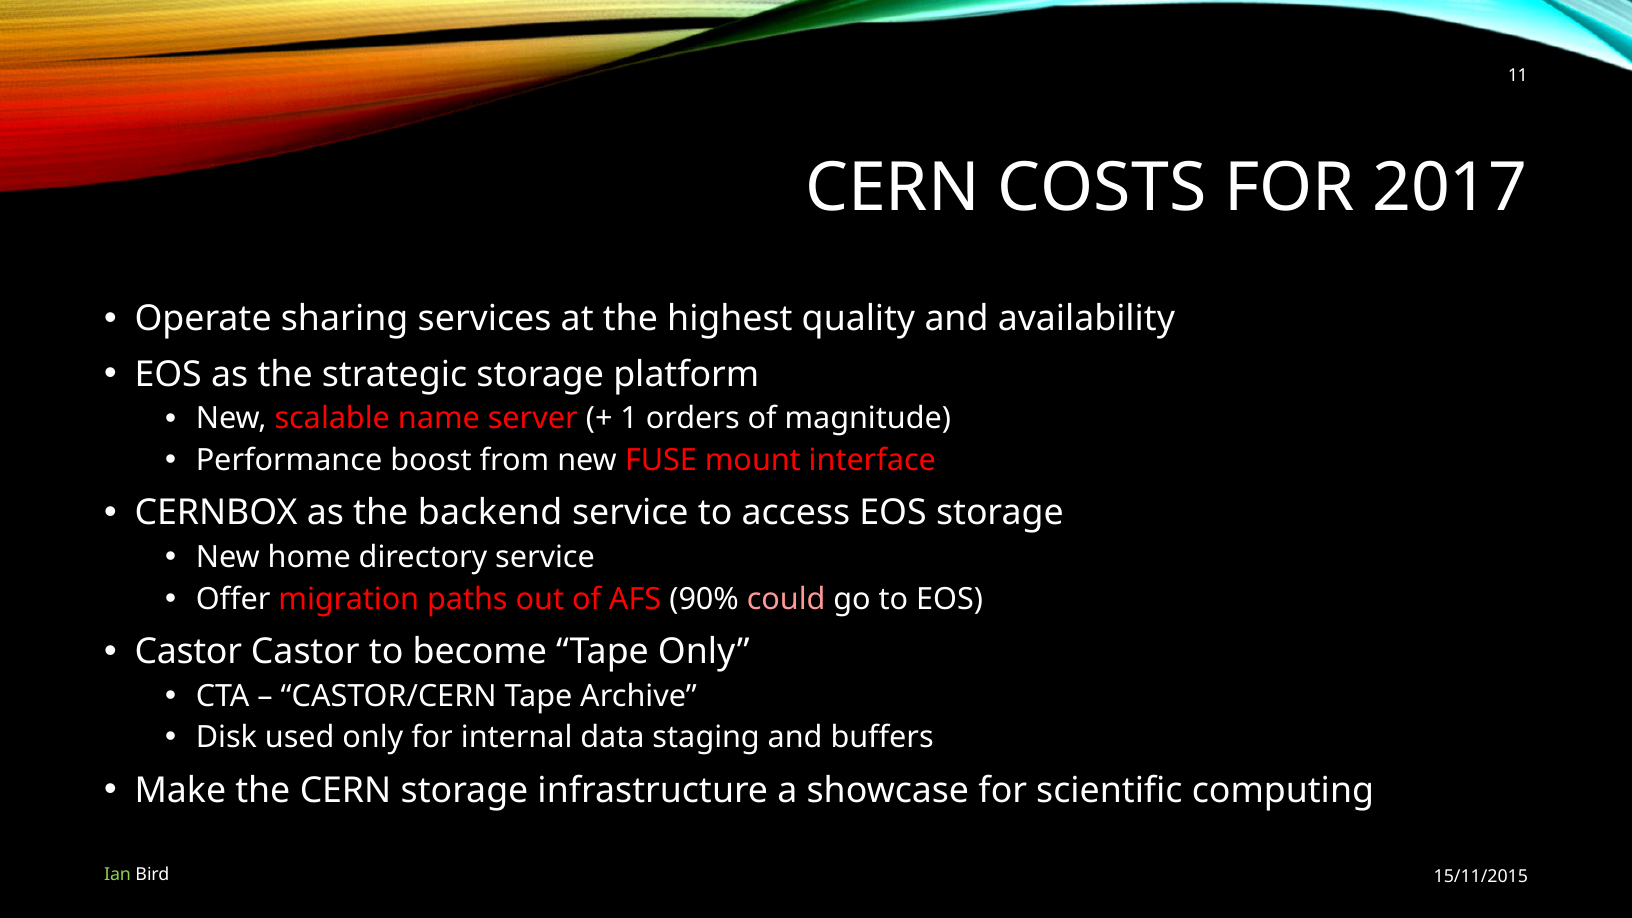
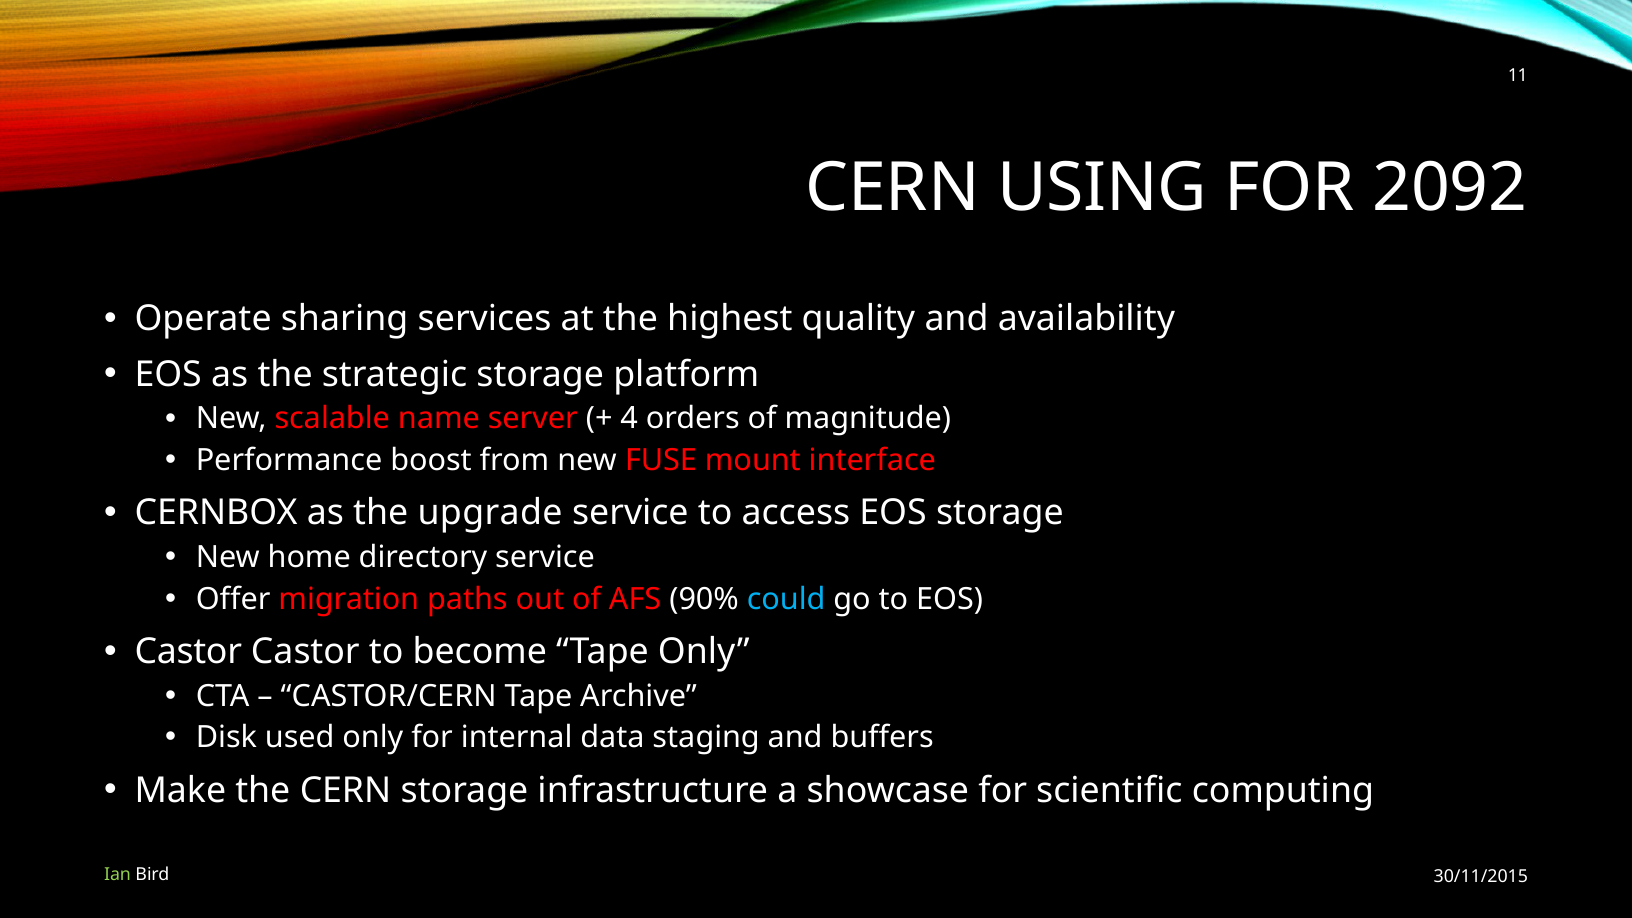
COSTS: COSTS -> USING (1102, 188)
2017: 2017 -> 2092 (1450, 188)
1: 1 -> 4 (629, 419)
backend: backend -> upgrade (490, 513)
could colour: pink -> light blue (786, 599)
15/11/2015: 15/11/2015 -> 30/11/2015 (1481, 876)
